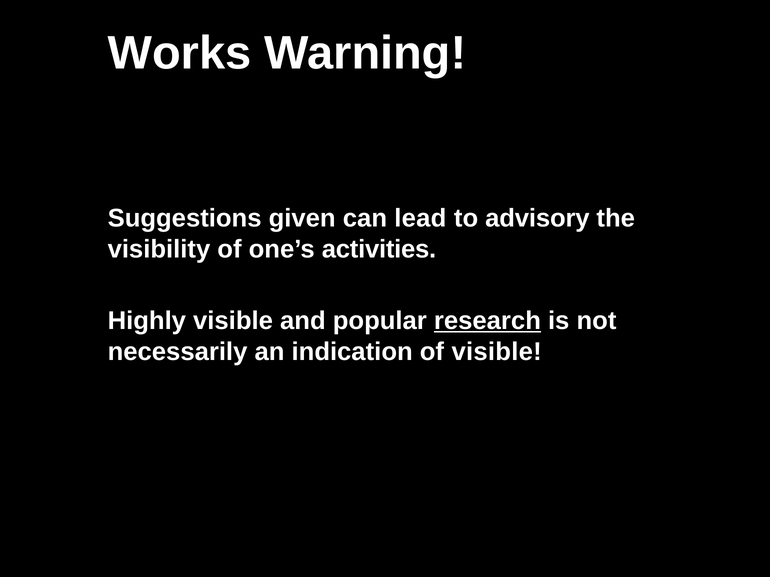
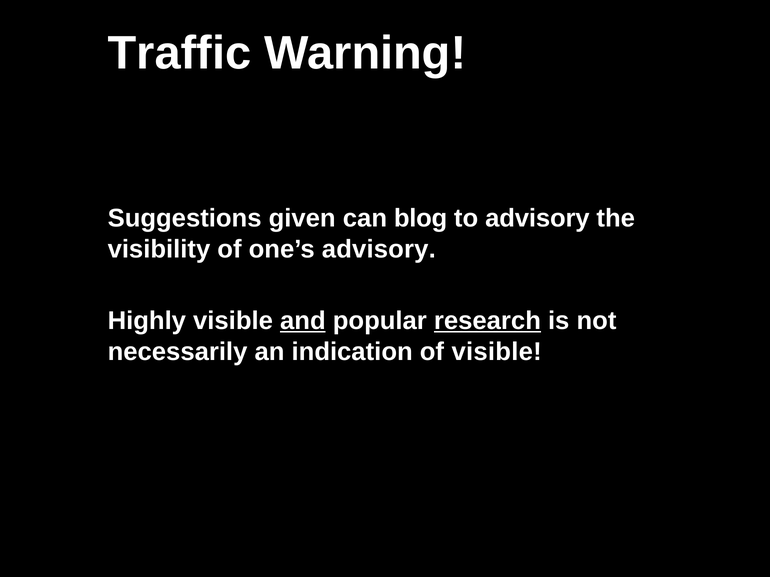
Works: Works -> Traffic (180, 53)
lead: lead -> blog (421, 218)
one’s activities: activities -> advisory (379, 249)
and underline: none -> present (303, 321)
